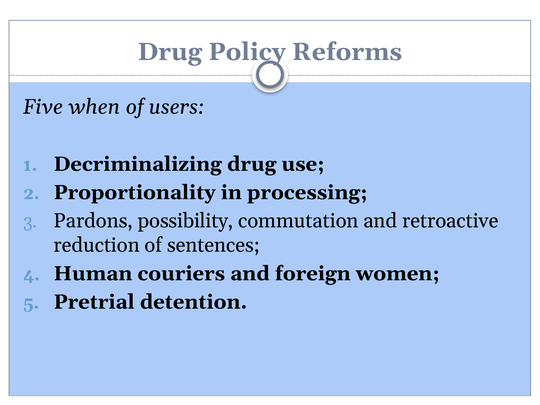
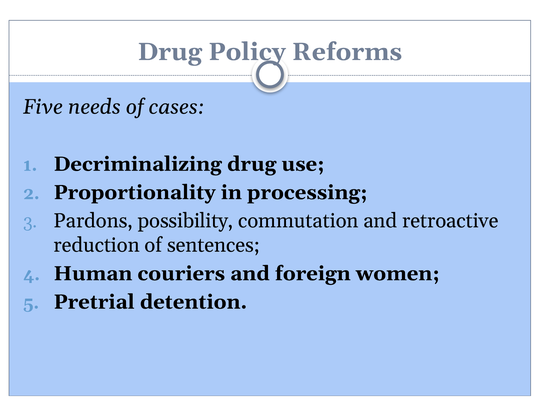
when: when -> needs (94, 107)
users: users -> cases (177, 107)
